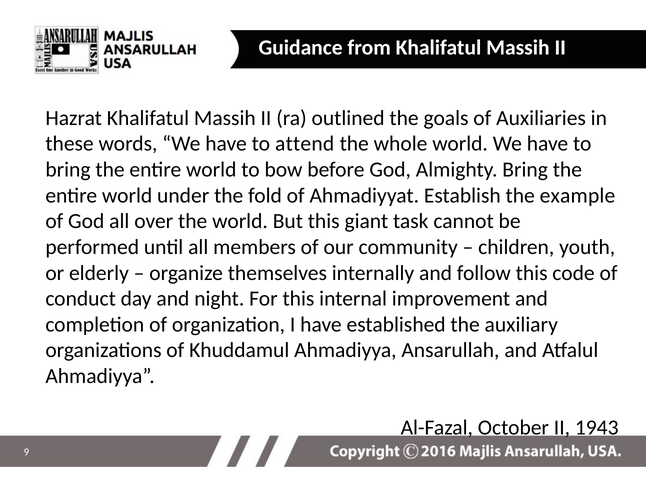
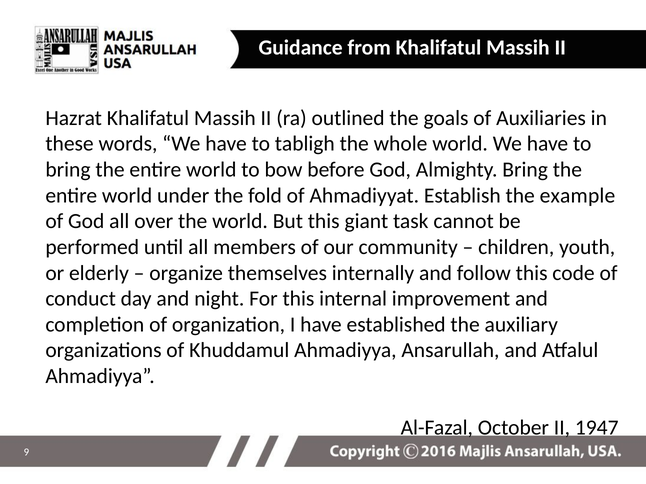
attend: attend -> tabligh (305, 144)
1943: 1943 -> 1947 (597, 428)
